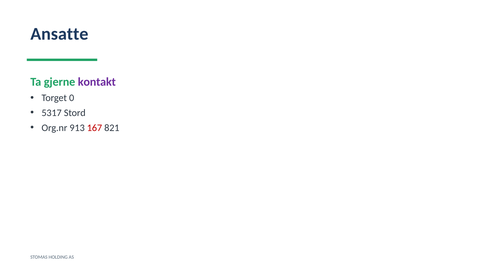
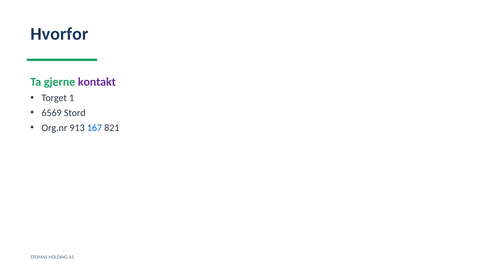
Ansatte: Ansatte -> Hvorfor (59, 34)
0: 0 -> 1 (72, 98)
5317: 5317 -> 6569 (52, 113)
167 colour: red -> blue (94, 128)
